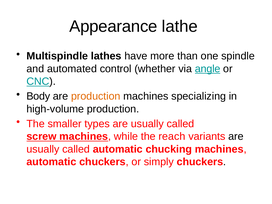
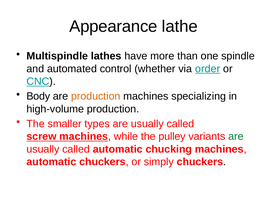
angle: angle -> order (208, 69)
reach: reach -> pulley (172, 136)
are colour: black -> green (236, 136)
